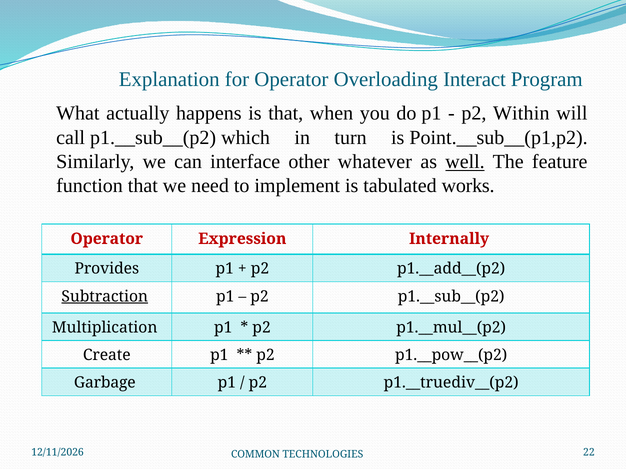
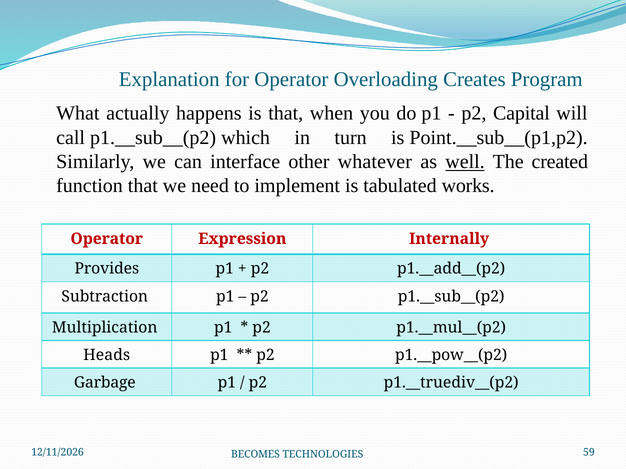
Interact: Interact -> Creates (474, 80)
Within: Within -> Capital (521, 113)
feature: feature -> created (560, 162)
Subtraction underline: present -> none (105, 297)
Create: Create -> Heads (107, 356)
COMMON: COMMON -> BECOMES (255, 455)
22: 22 -> 59 (589, 453)
